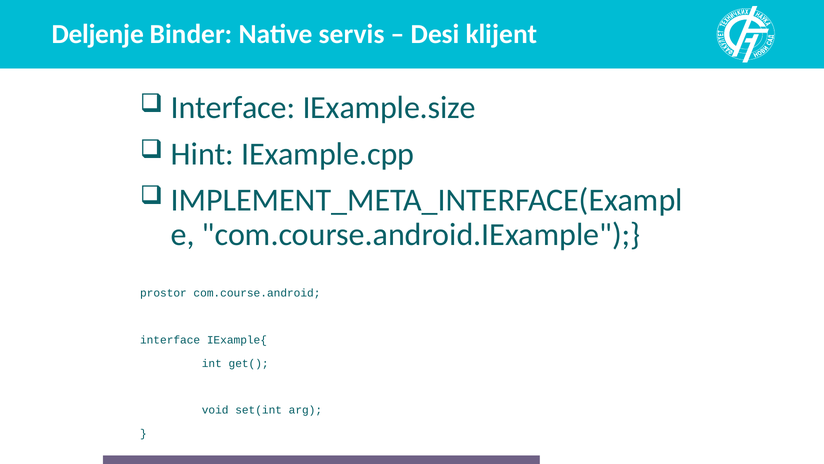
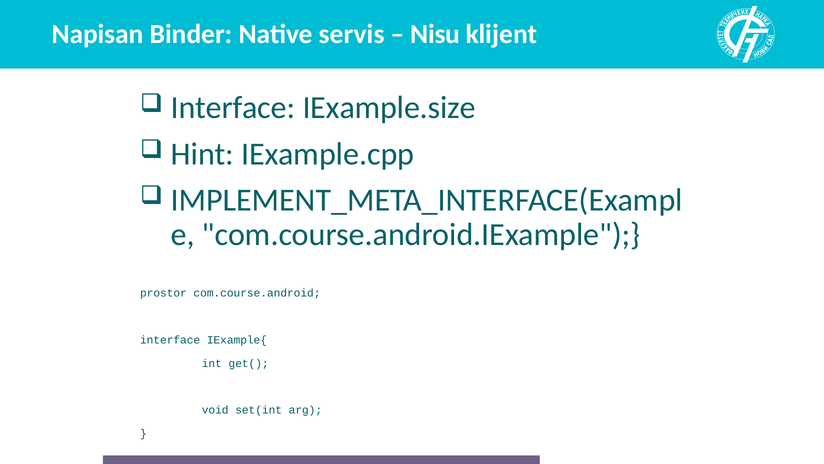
Deljenje: Deljenje -> Napisan (98, 34)
Desi: Desi -> Nisu (435, 34)
